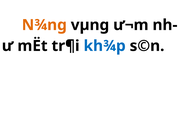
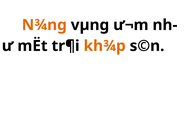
kh¾p colour: blue -> orange (105, 46)
